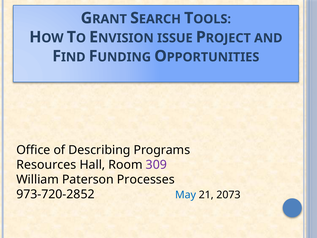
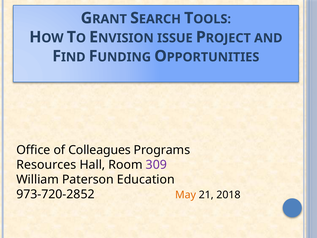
Describing: Describing -> Colleagues (100, 150)
Processes: Processes -> Education (146, 179)
May colour: blue -> orange (186, 195)
2073: 2073 -> 2018 (228, 195)
